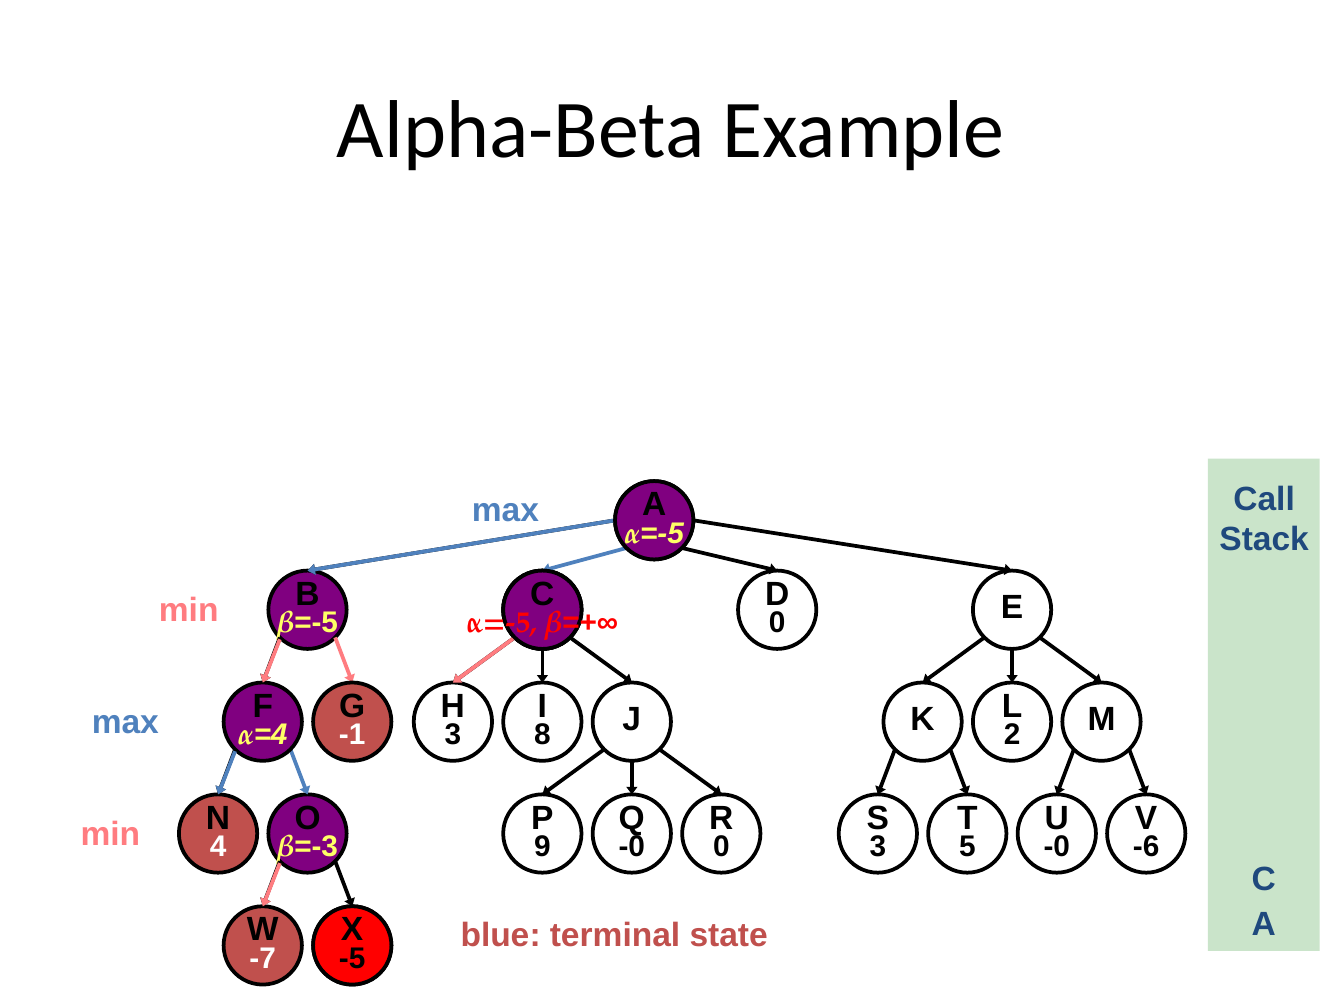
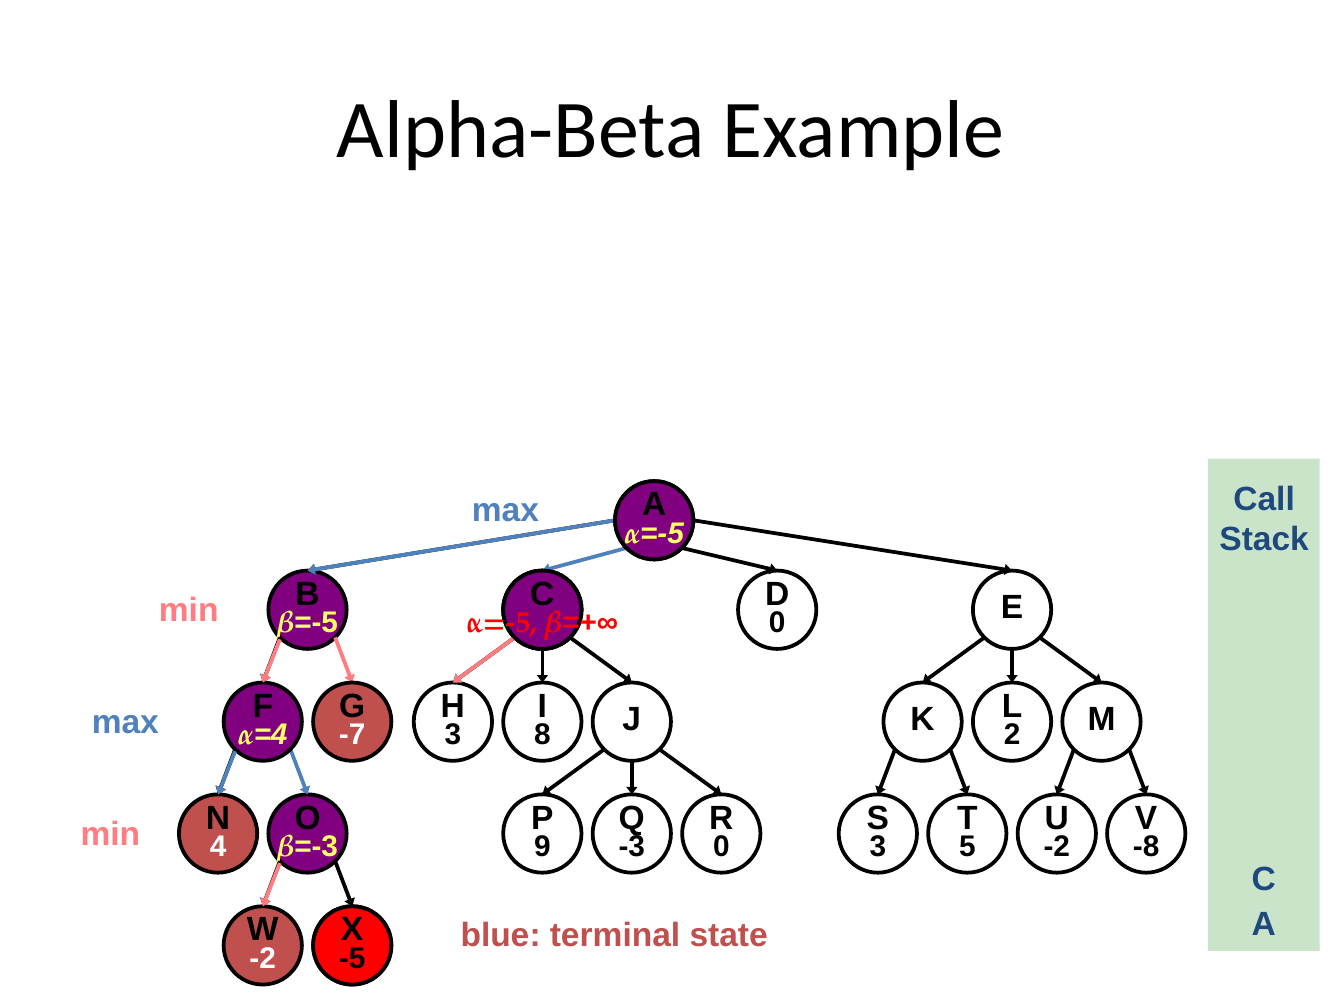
-1: -1 -> -7 (352, 735)
-0: -0 -> -3 (632, 846)
-0: -0 -> -2 (1057, 846)
-6: -6 -> -8 (1146, 846)
-7: -7 -> -2 (263, 958)
